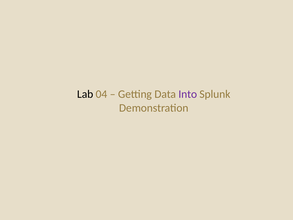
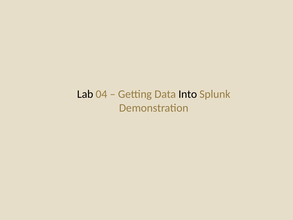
Into colour: purple -> black (188, 94)
